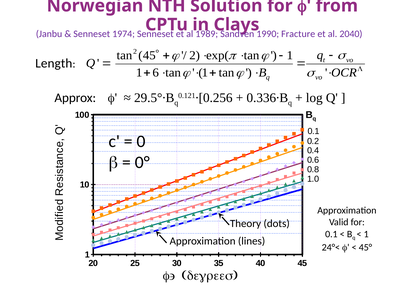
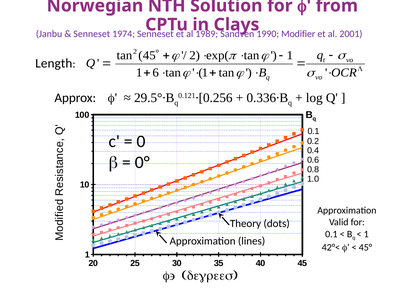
Fracture: Fracture -> Modifier (298, 34)
2040: 2040 -> 2001 (351, 34)
24°<: 24°< -> 42°< (331, 248)
